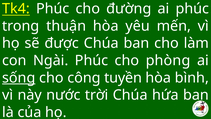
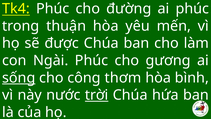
phòng: phòng -> gương (168, 60)
tuyền: tuyền -> thơm (123, 78)
trời underline: none -> present (97, 95)
